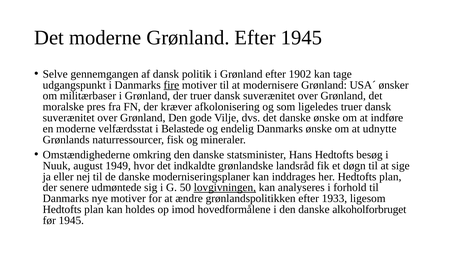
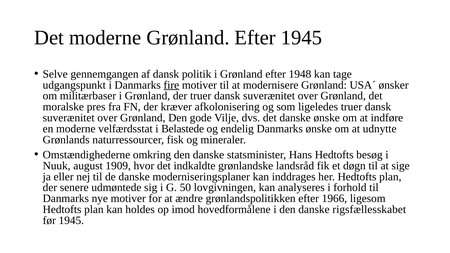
1902: 1902 -> 1948 (300, 74)
1949: 1949 -> 1909 (118, 166)
lovgivningen underline: present -> none (225, 188)
1933: 1933 -> 1966 (334, 199)
alkoholforbruget: alkoholforbruget -> rigsfællesskabet (369, 210)
